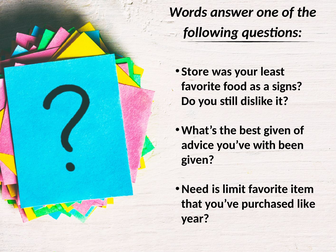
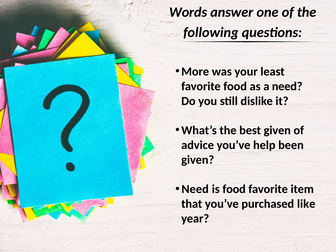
Store: Store -> More (195, 72)
a signs: signs -> need (287, 86)
with: with -> help (264, 145)
is limit: limit -> food (234, 189)
